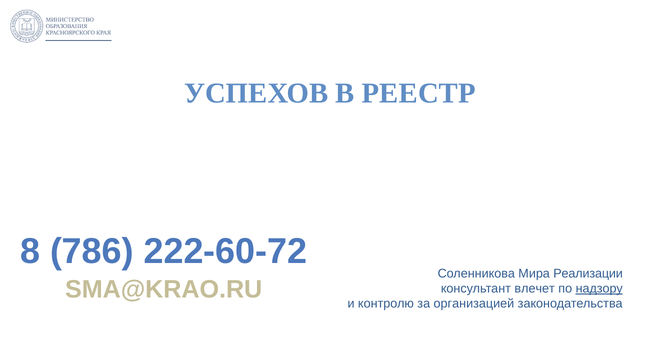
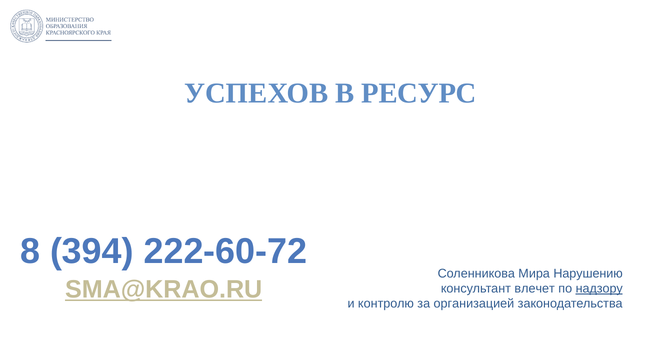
РЕЕСТР: РЕЕСТР -> РЕСУРС (419, 93)
786: 786 -> 394 (92, 251)
Реализации: Реализации -> Нарушению (588, 273)
SMA@KRAO.RU underline: none -> present (164, 289)
